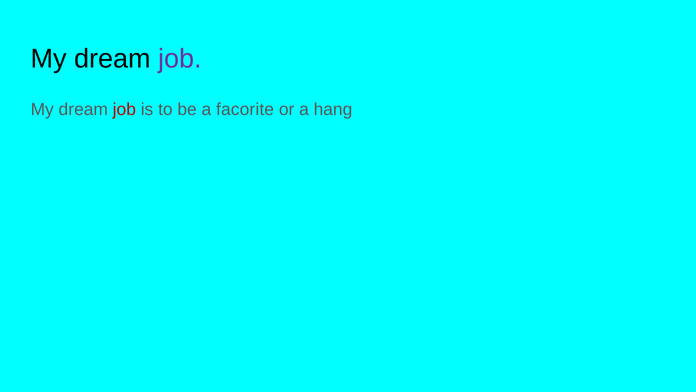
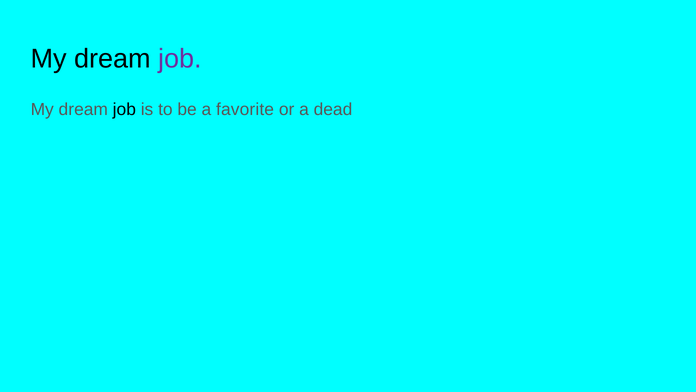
job colour: red -> black (124, 109)
facorite: facorite -> favorite (245, 109)
hang: hang -> dead (333, 109)
